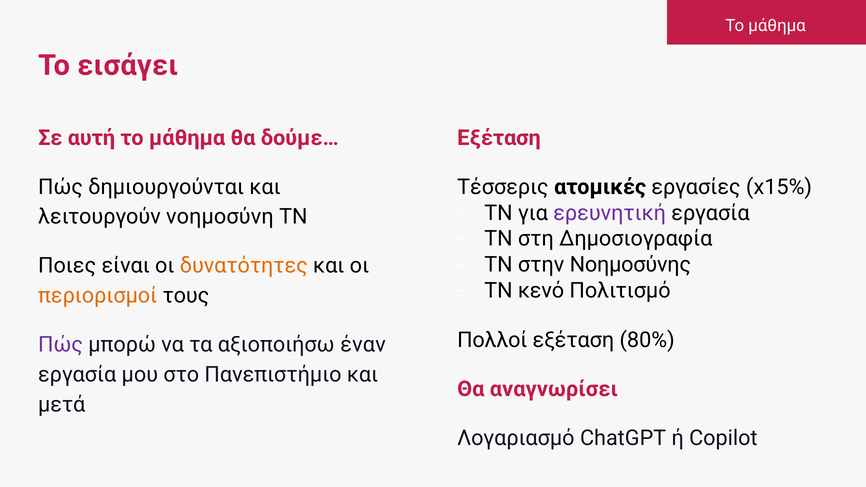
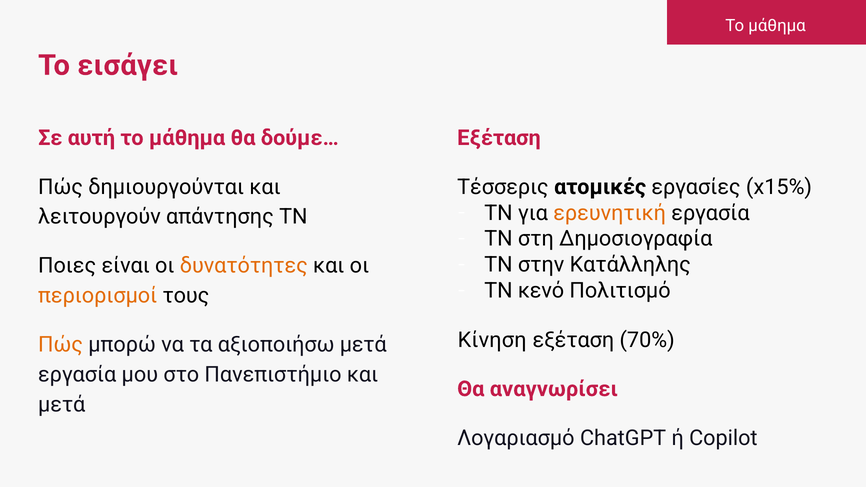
ερευνητική colour: purple -> orange (610, 213)
νοημοσύνη: νοημοσύνη -> απάντησης (220, 217)
Νοημοσύνης: Νοημοσύνης -> Κατάλληλης (630, 265)
Πολλοί: Πολλοί -> Κίνηση (492, 340)
80%: 80% -> 70% (647, 340)
Πώς colour: purple -> orange (61, 345)
αξιοποιήσω έναν: έναν -> μετά (363, 345)
